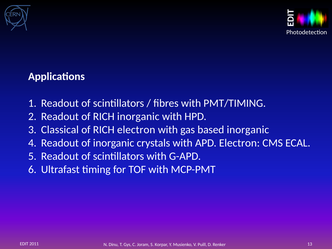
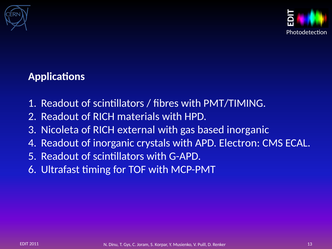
RICH inorganic: inorganic -> materials (138, 116)
Classical: Classical -> Nicoleta (60, 130)
RICH electron: electron -> external (136, 130)
